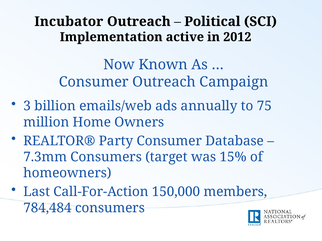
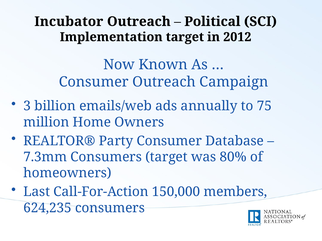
Implementation active: active -> target (185, 37)
15%: 15% -> 80% (233, 157)
784,484: 784,484 -> 624,235 (47, 208)
